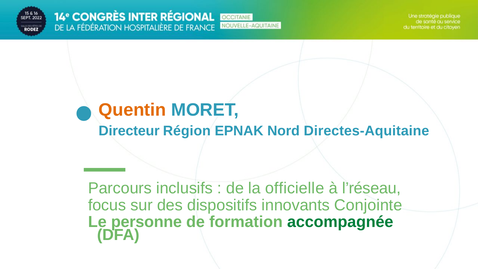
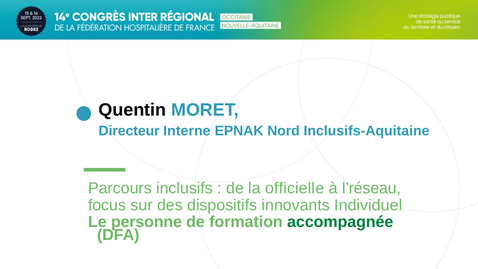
Quentin colour: orange -> black (132, 110)
Région: Région -> Interne (187, 131)
Directes-Aquitaine: Directes-Aquitaine -> Inclusifs-Aquitaine (367, 131)
Conjointe: Conjointe -> Individuel (368, 205)
